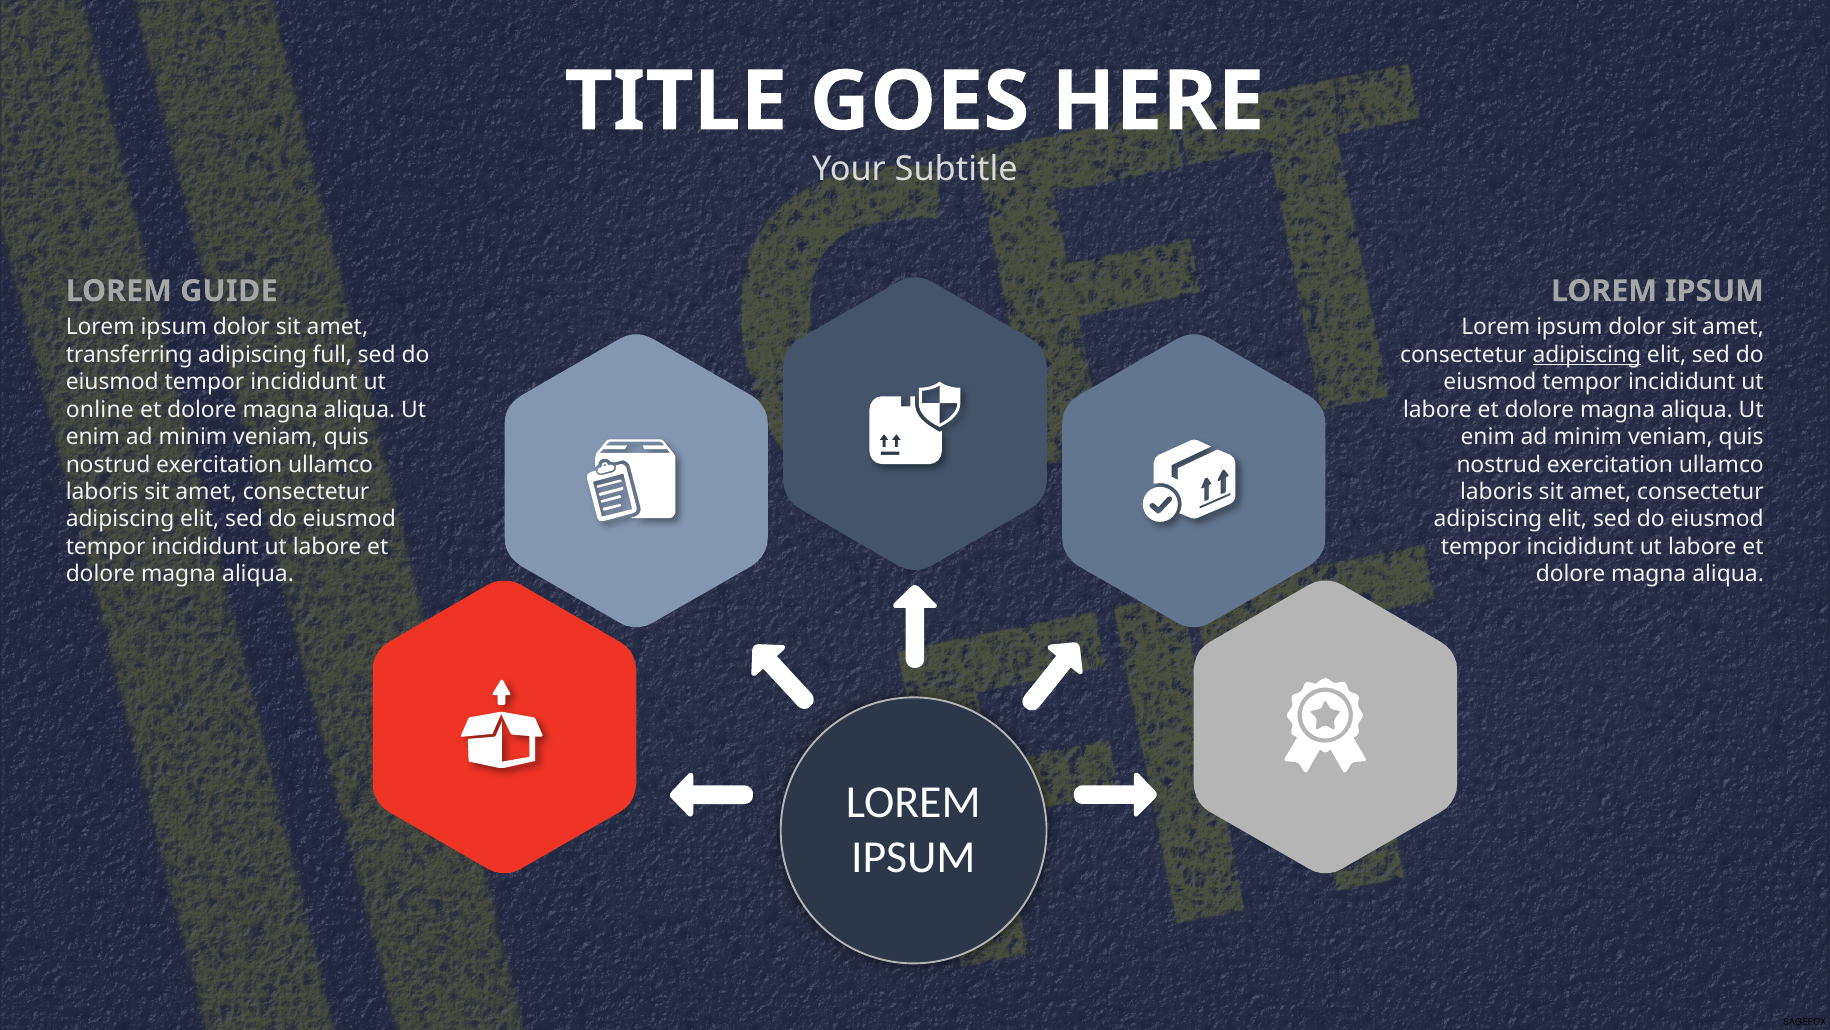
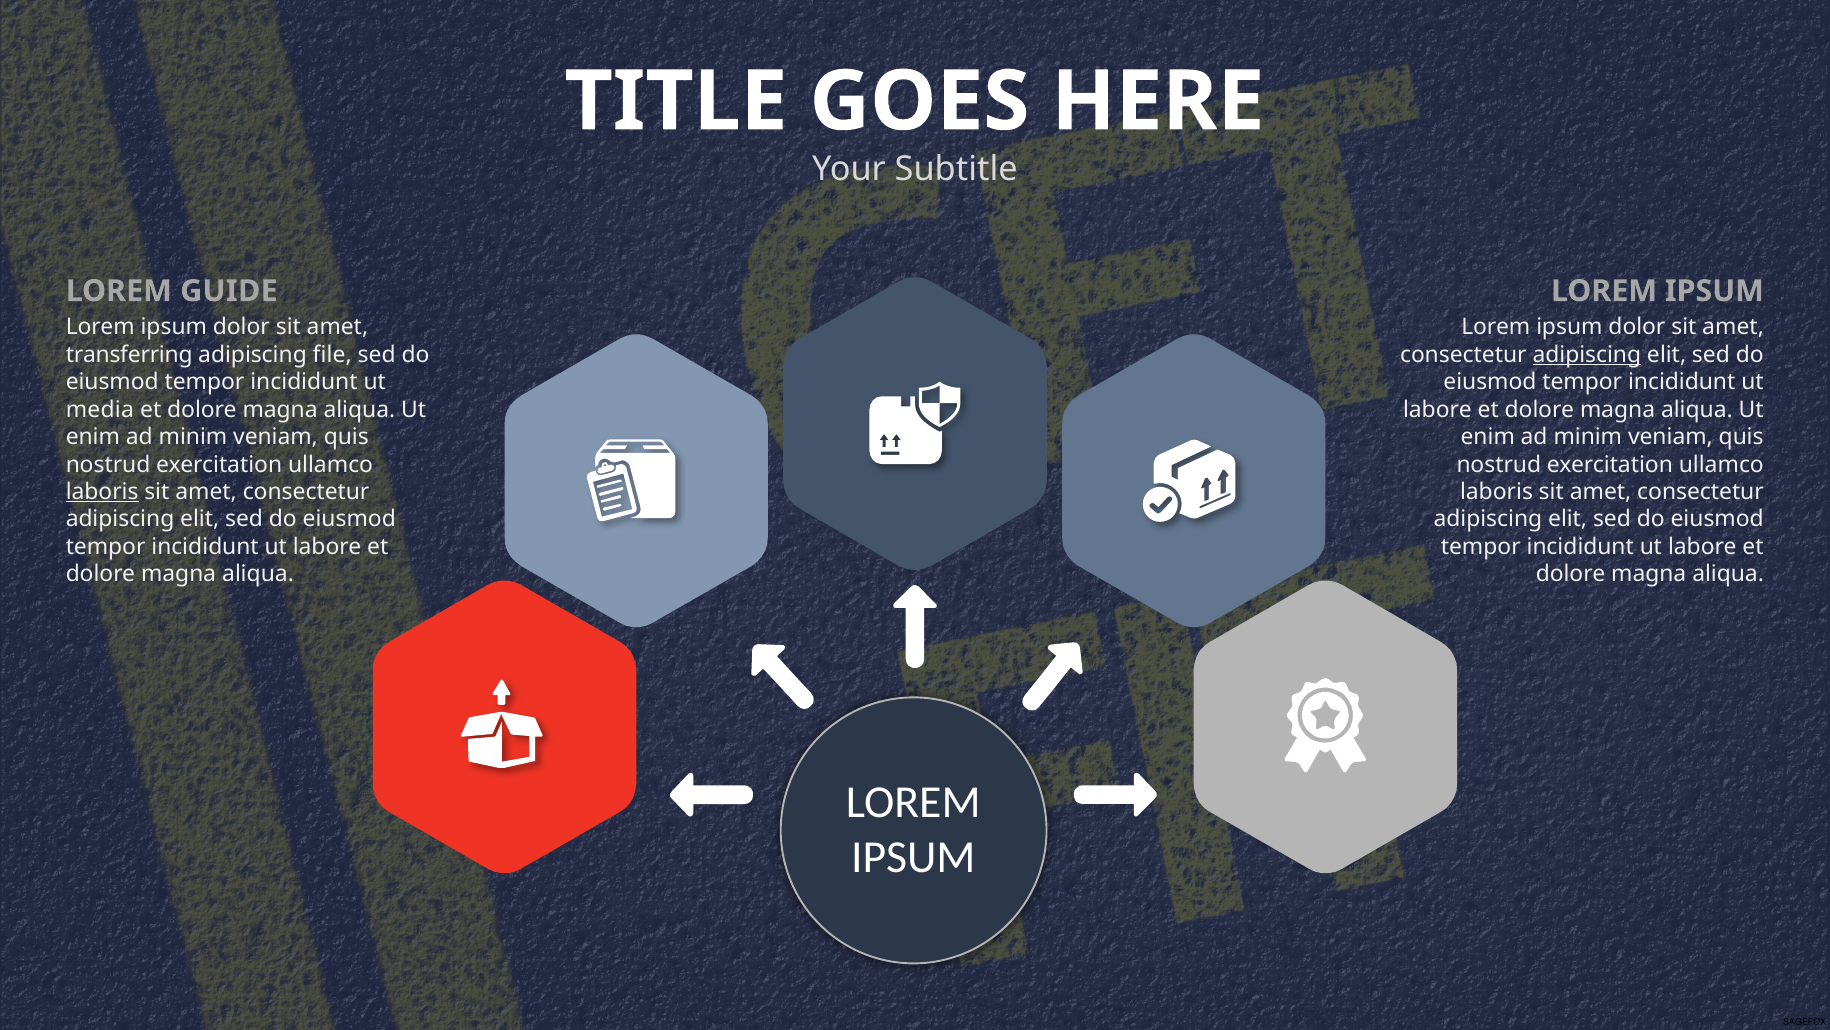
full: full -> file (332, 354)
online: online -> media (100, 409)
laboris underline: none -> present (102, 492)
